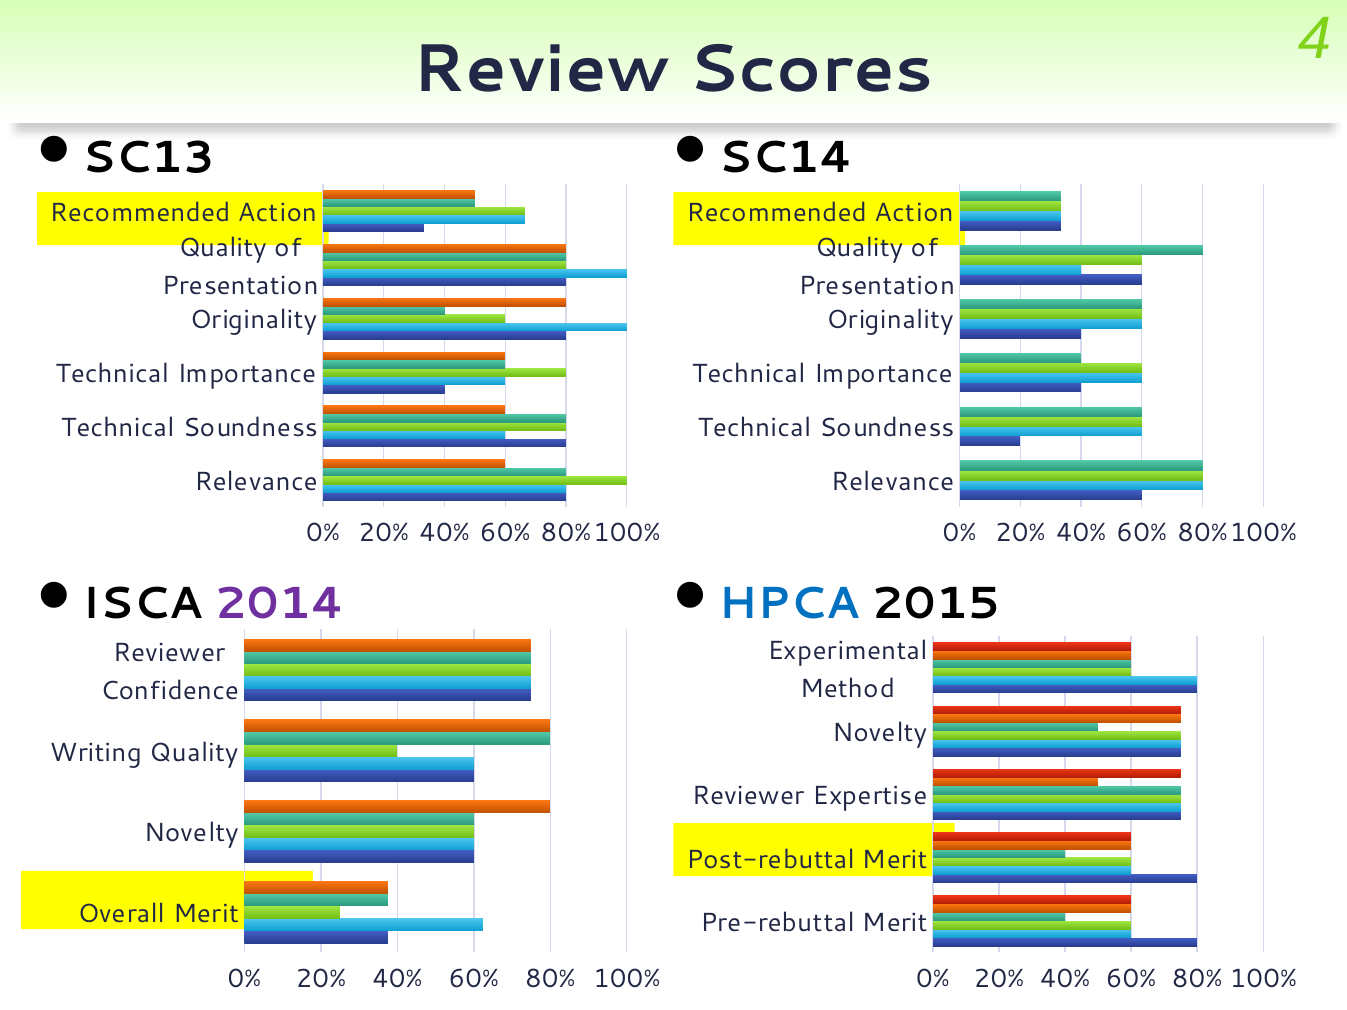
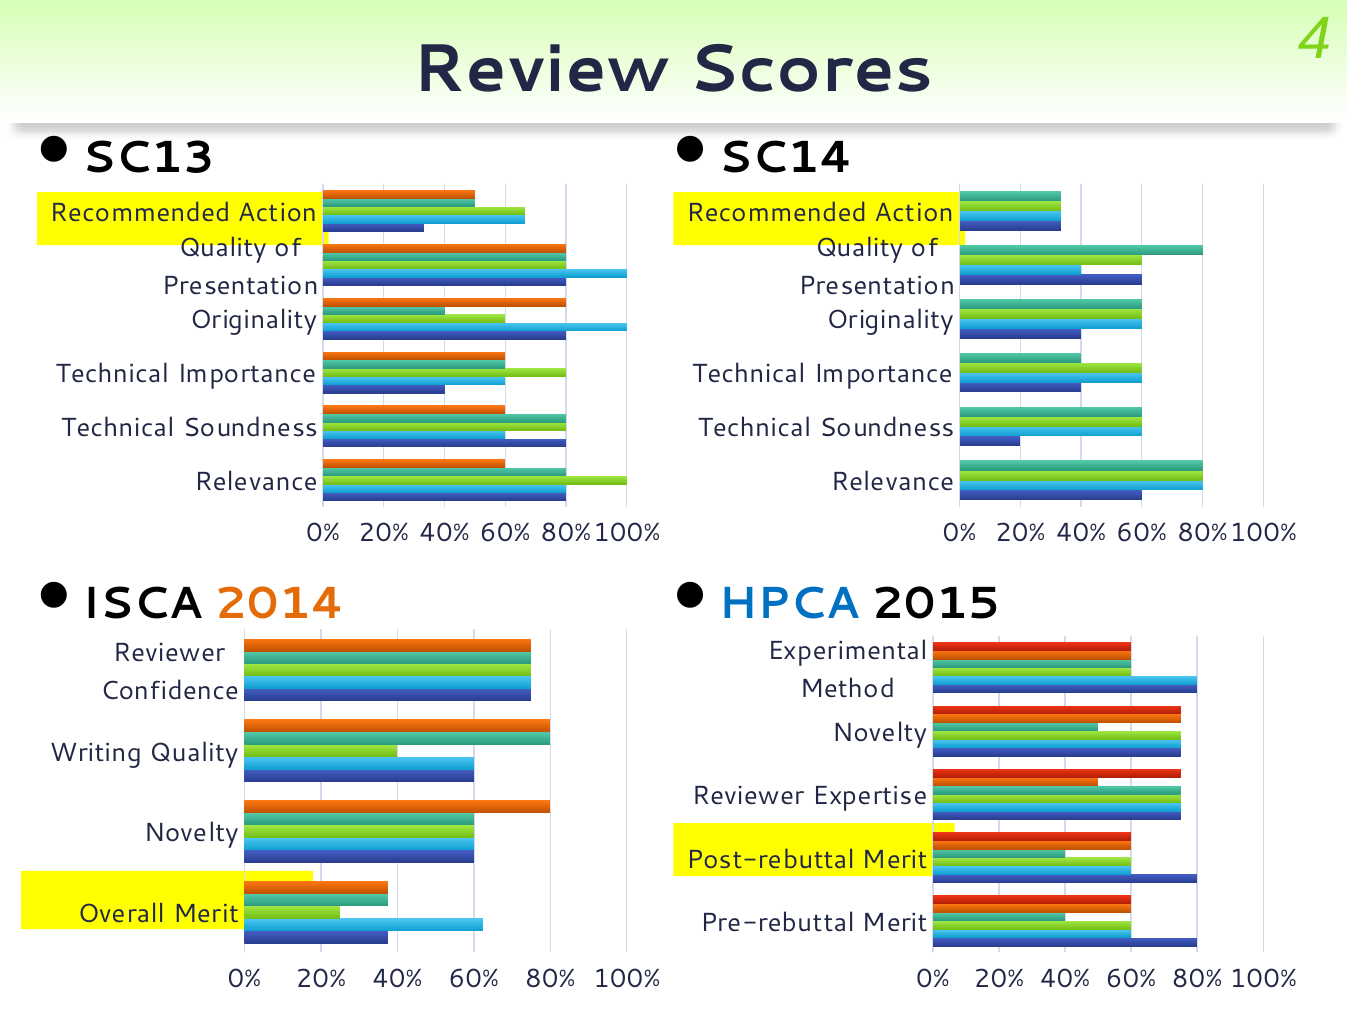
2014 colour: purple -> orange (280, 604)
